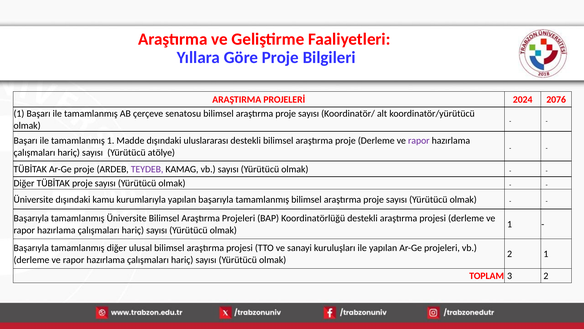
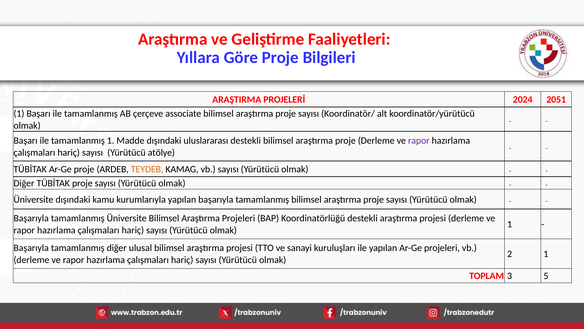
2076: 2076 -> 2051 (556, 99)
senatosu: senatosu -> associate (183, 113)
TEYDEB colour: purple -> orange (147, 169)
3 2: 2 -> 5 (546, 276)
